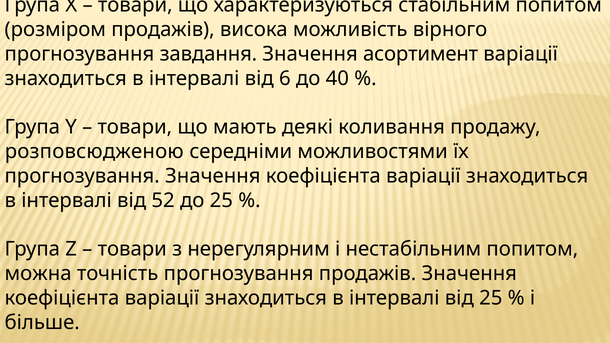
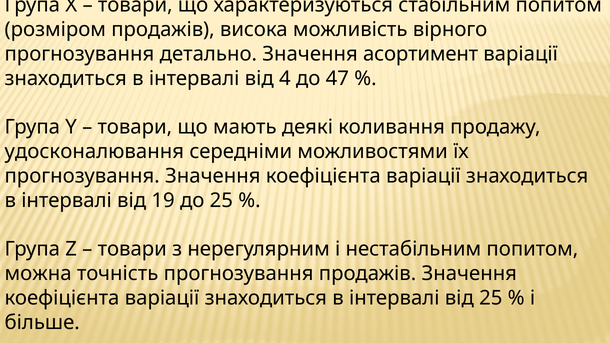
завдання: завдання -> детально (208, 54)
6: 6 -> 4 (285, 78)
40: 40 -> 47 (337, 78)
розповсюдженою: розповсюдженою -> удосконалювання (94, 152)
52: 52 -> 19 (163, 200)
